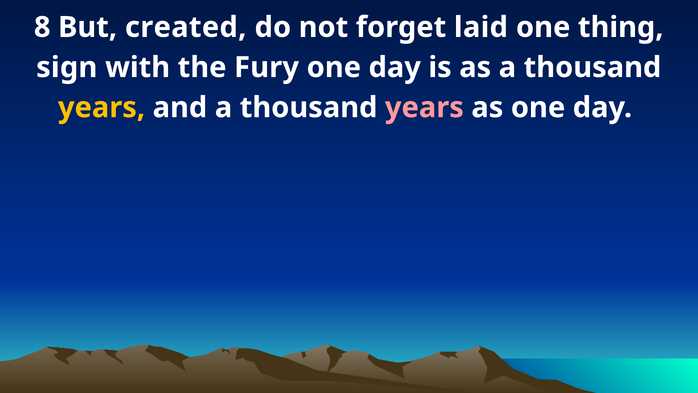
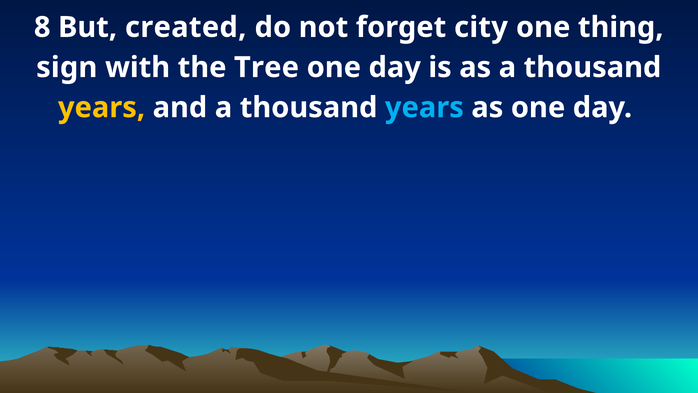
laid: laid -> city (481, 27)
Fury: Fury -> Tree (267, 67)
years colour: pink -> light blue (424, 107)
